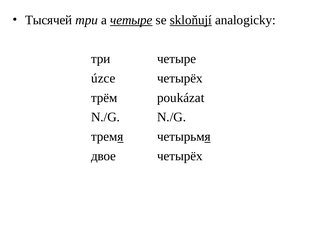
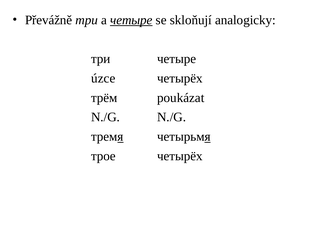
Тысячей: Тысячей -> Převážně (49, 20)
skloňují underline: present -> none (191, 20)
двое: двое -> трое (103, 156)
